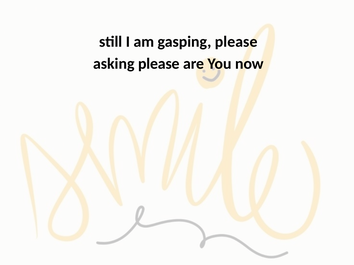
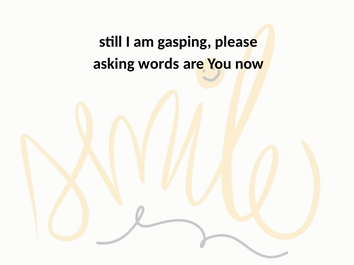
asking please: please -> words (159, 64)
